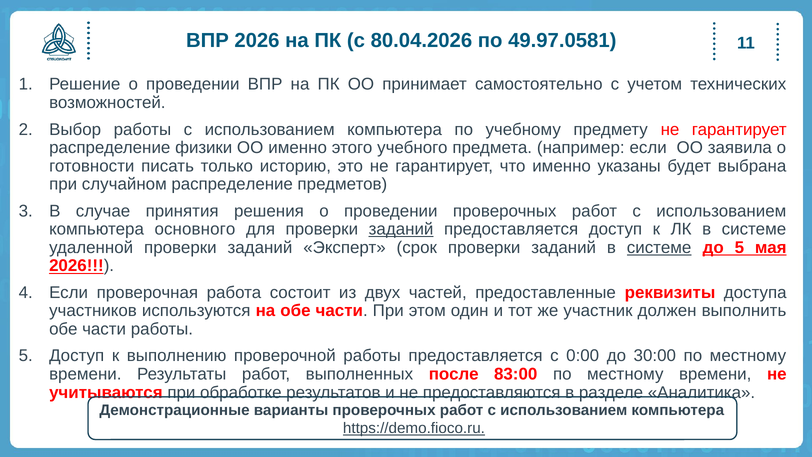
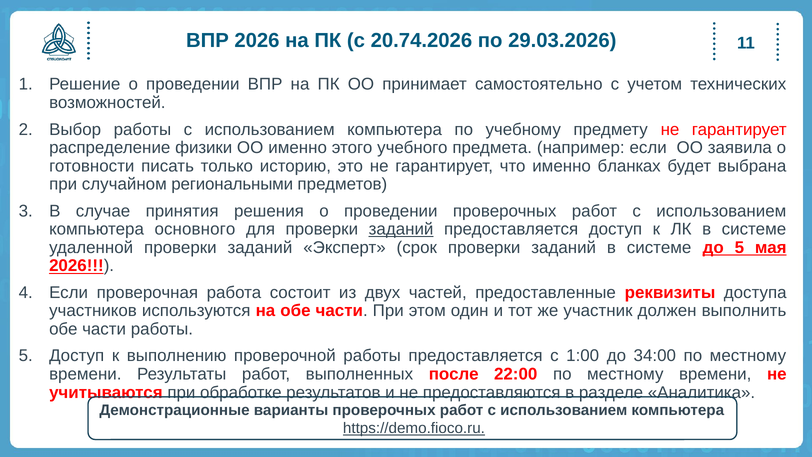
80.04.2026: 80.04.2026 -> 20.74.2026 (421, 40)
49.97.0581: 49.97.0581 -> 29.03.2026 (562, 40)
указаны: указаны -> бланках (629, 166)
случайном распределение: распределение -> региональными (232, 184)
системе underline: present -> none (659, 247)
0:00: 0:00 -> 1:00 (583, 356)
30:00: 30:00 -> 34:00 (655, 356)
83:00: 83:00 -> 22:00 (516, 374)
